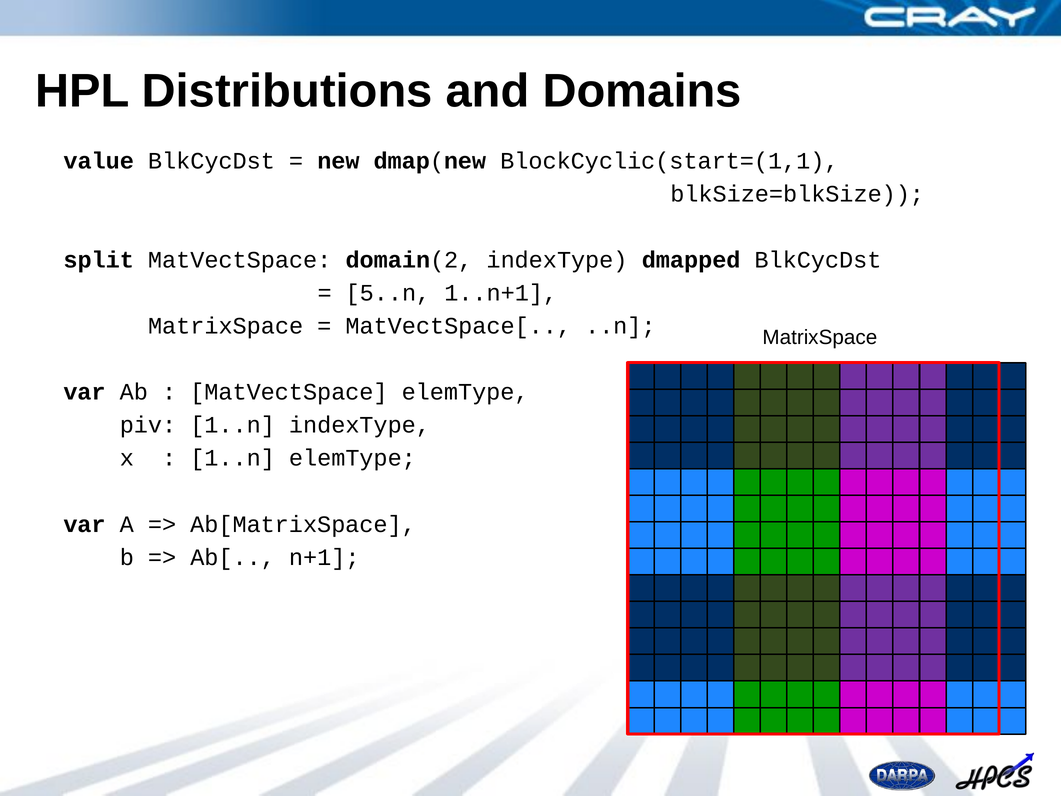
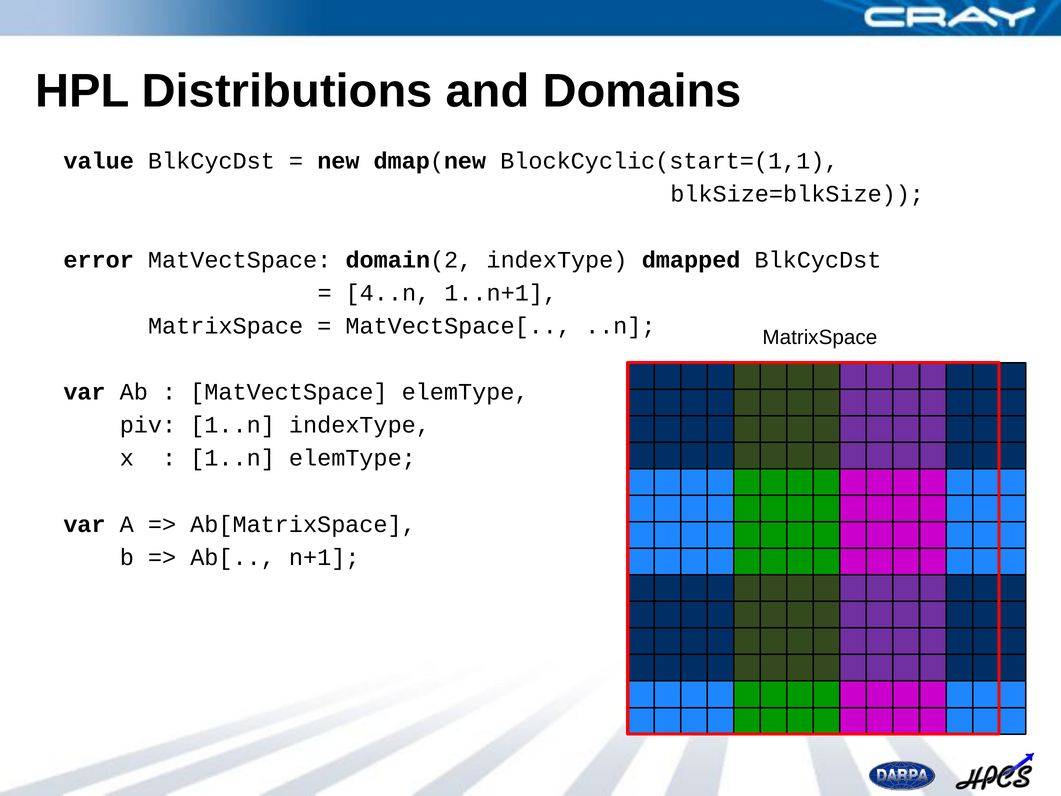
split: split -> error (99, 260)
5..n: 5..n -> 4..n (388, 293)
